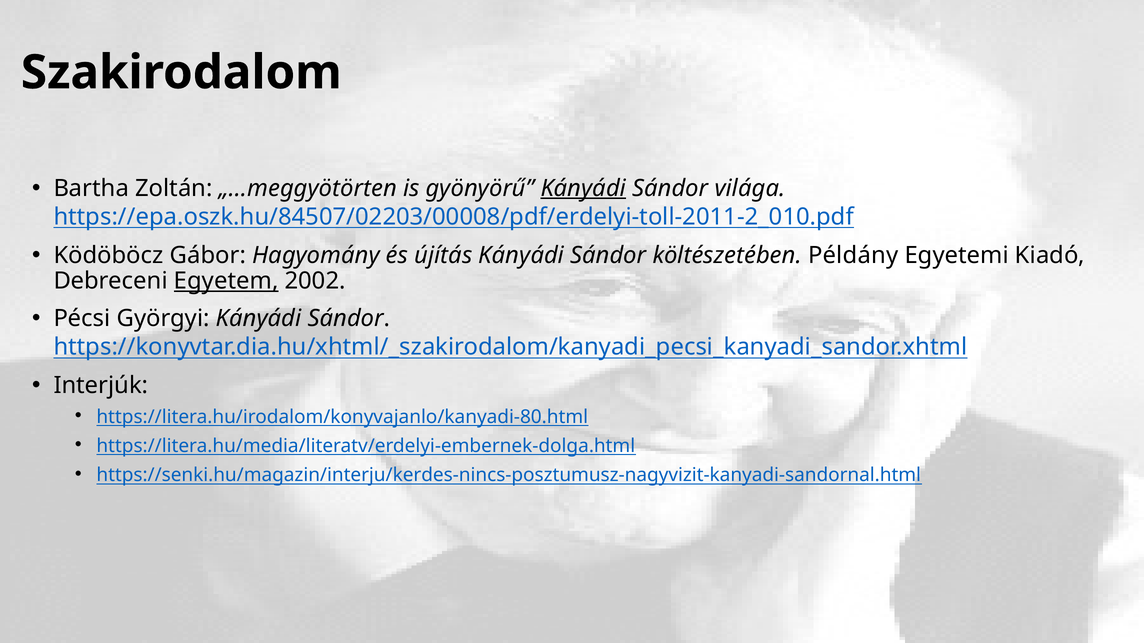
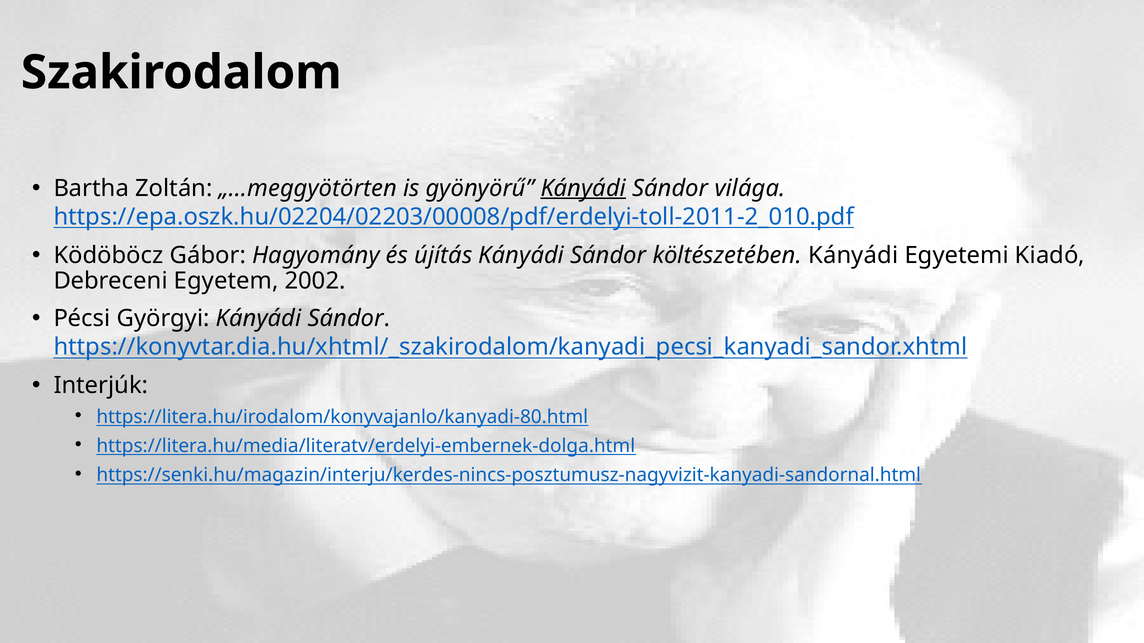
https://epa.oszk.hu/84507/02203/00008/pdf/erdelyi-toll-2011-2_010.pdf: https://epa.oszk.hu/84507/02203/00008/pdf/erdelyi-toll-2011-2_010.pdf -> https://epa.oszk.hu/02204/02203/00008/pdf/erdelyi-toll-2011-2_010.pdf (454, 217)
költészetében Példány: Példány -> Kányádi (853, 255)
Egyetem underline: present -> none (226, 281)
